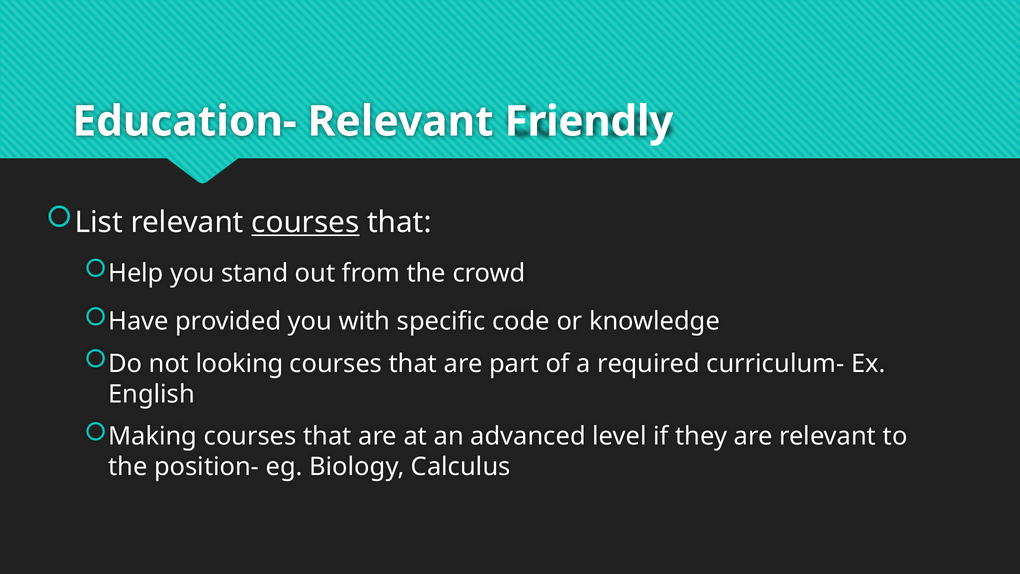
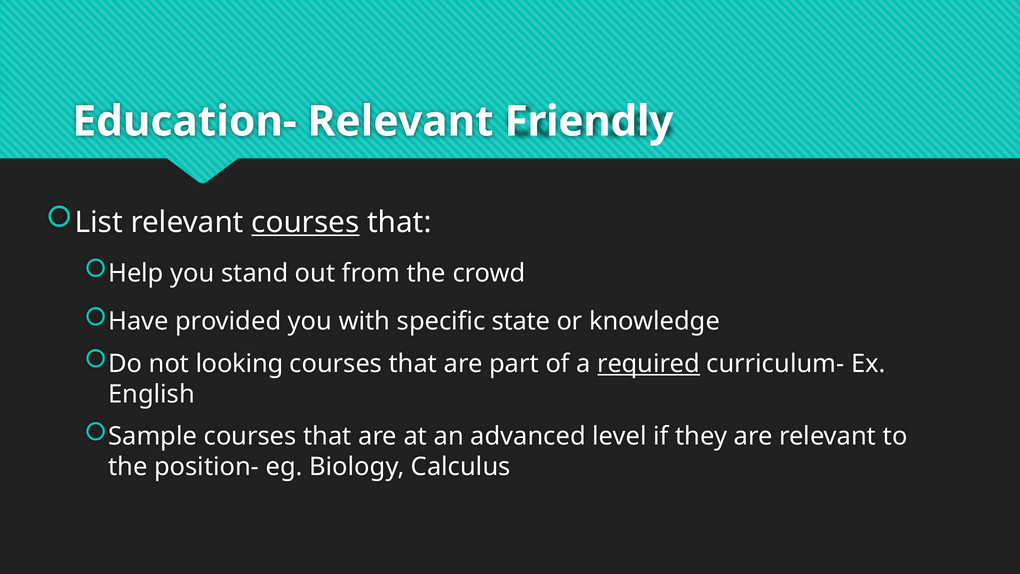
code: code -> state (521, 321)
required underline: none -> present (649, 363)
Making: Making -> Sample (153, 436)
